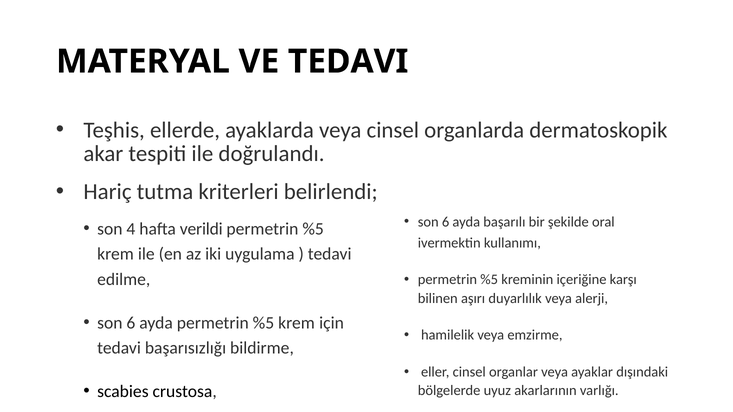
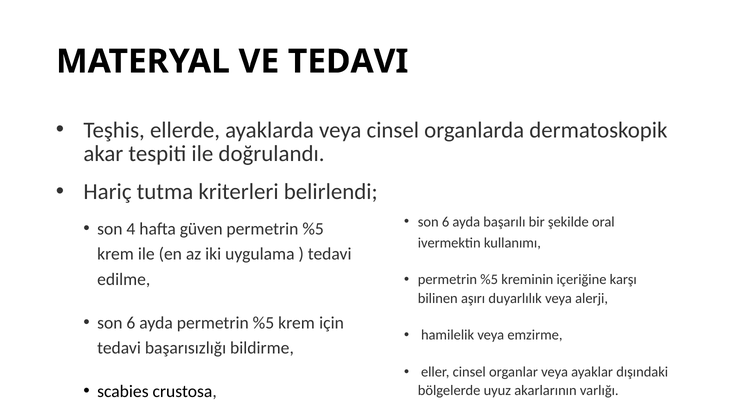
verildi: verildi -> güven (201, 229)
